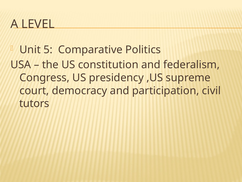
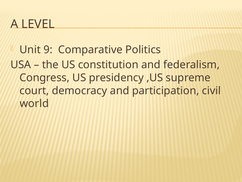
5: 5 -> 9 (48, 50)
tutors: tutors -> world (34, 103)
